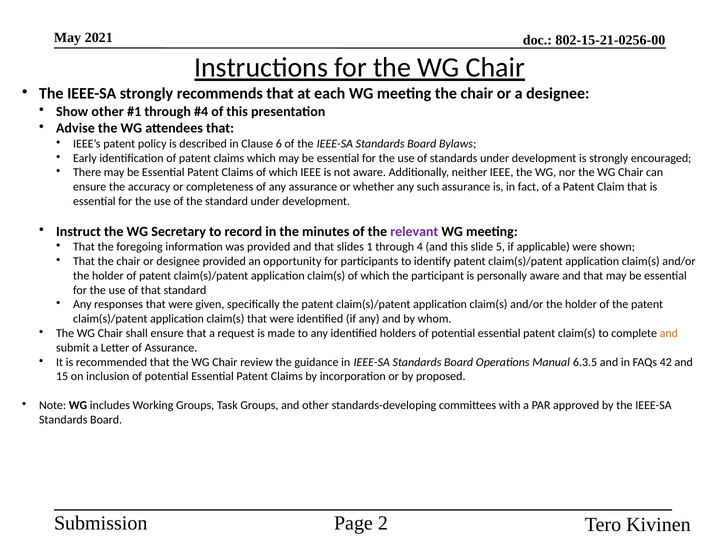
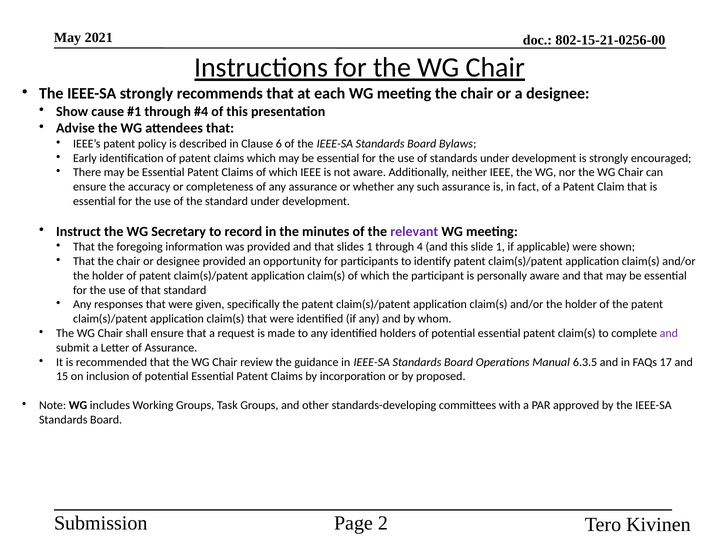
Show other: other -> cause (108, 111)
slide 5: 5 -> 1 (500, 247)
and colour: orange -> purple (669, 333)
42: 42 -> 17 (666, 362)
